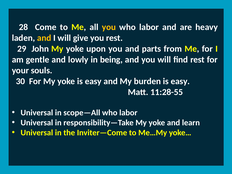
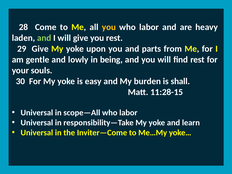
and colour: yellow -> light green (44, 38)
29 John: John -> Give (40, 49)
burden is easy: easy -> shall (180, 81)
11:28-55: 11:28-55 -> 11:28-15 (167, 92)
